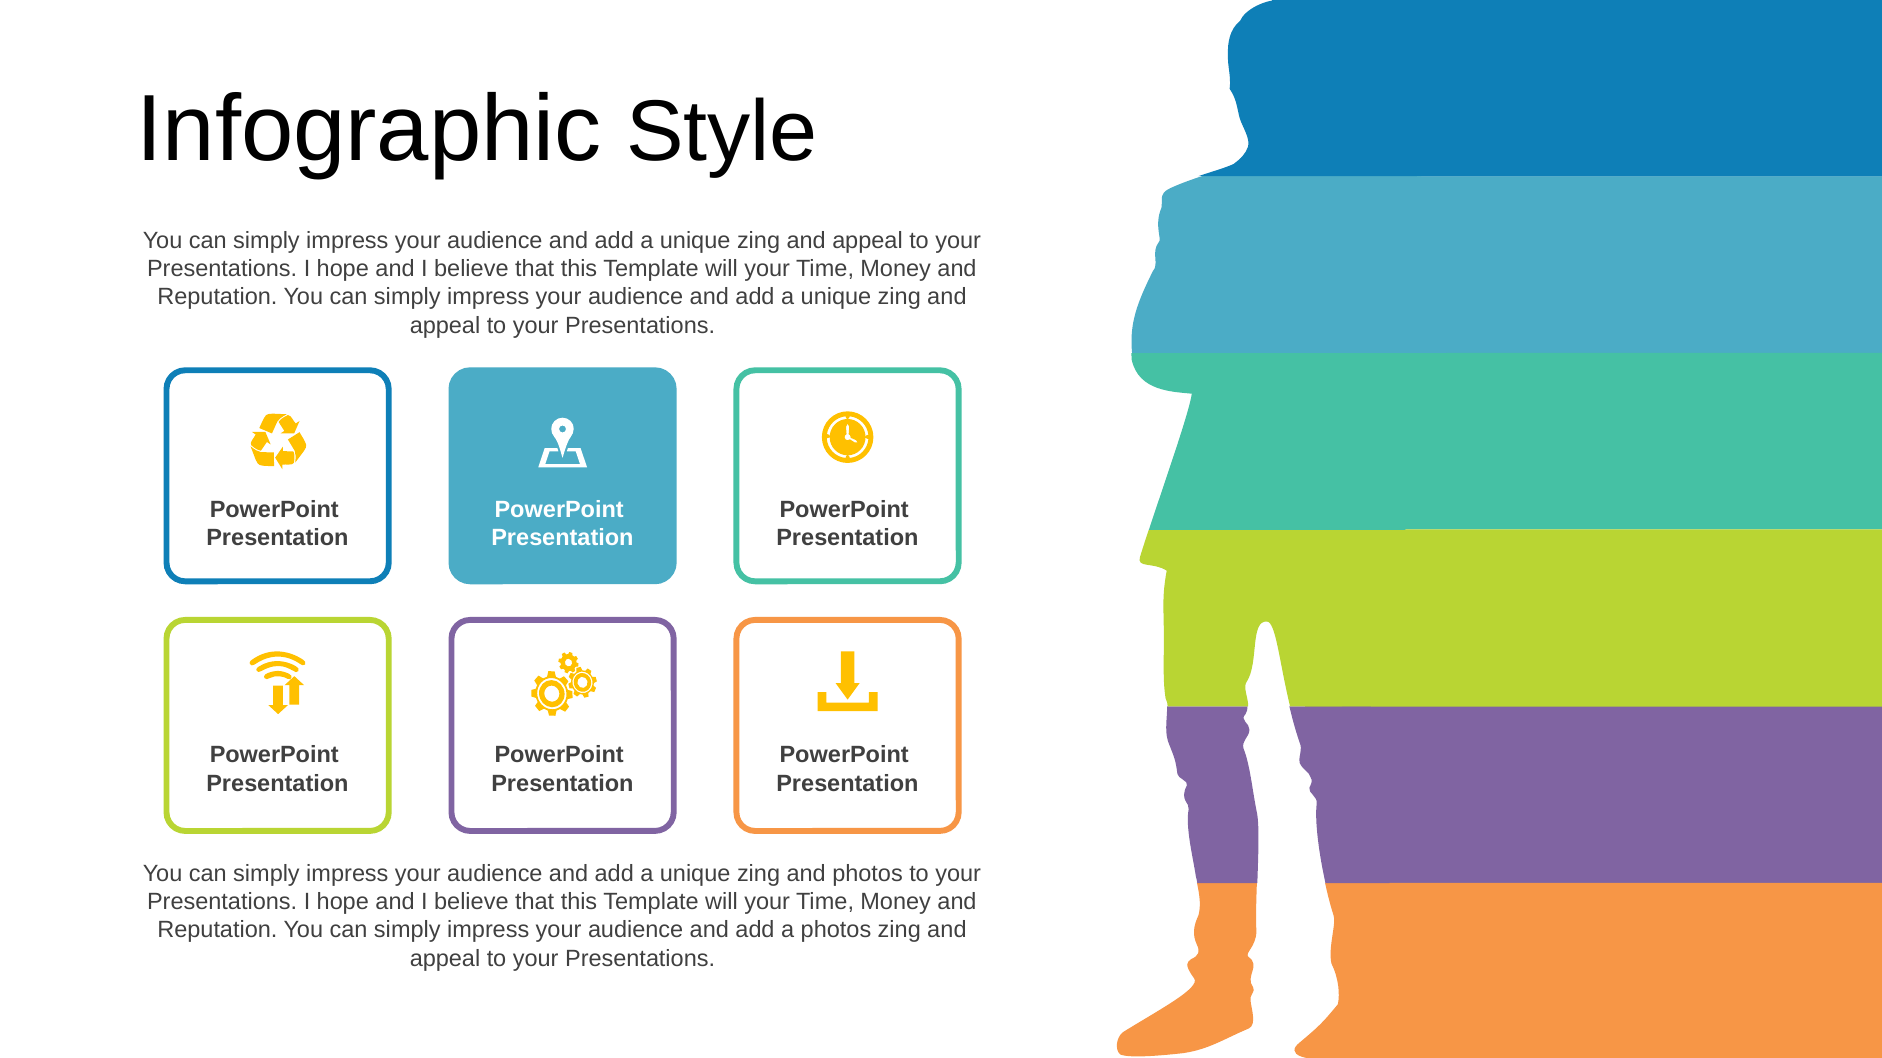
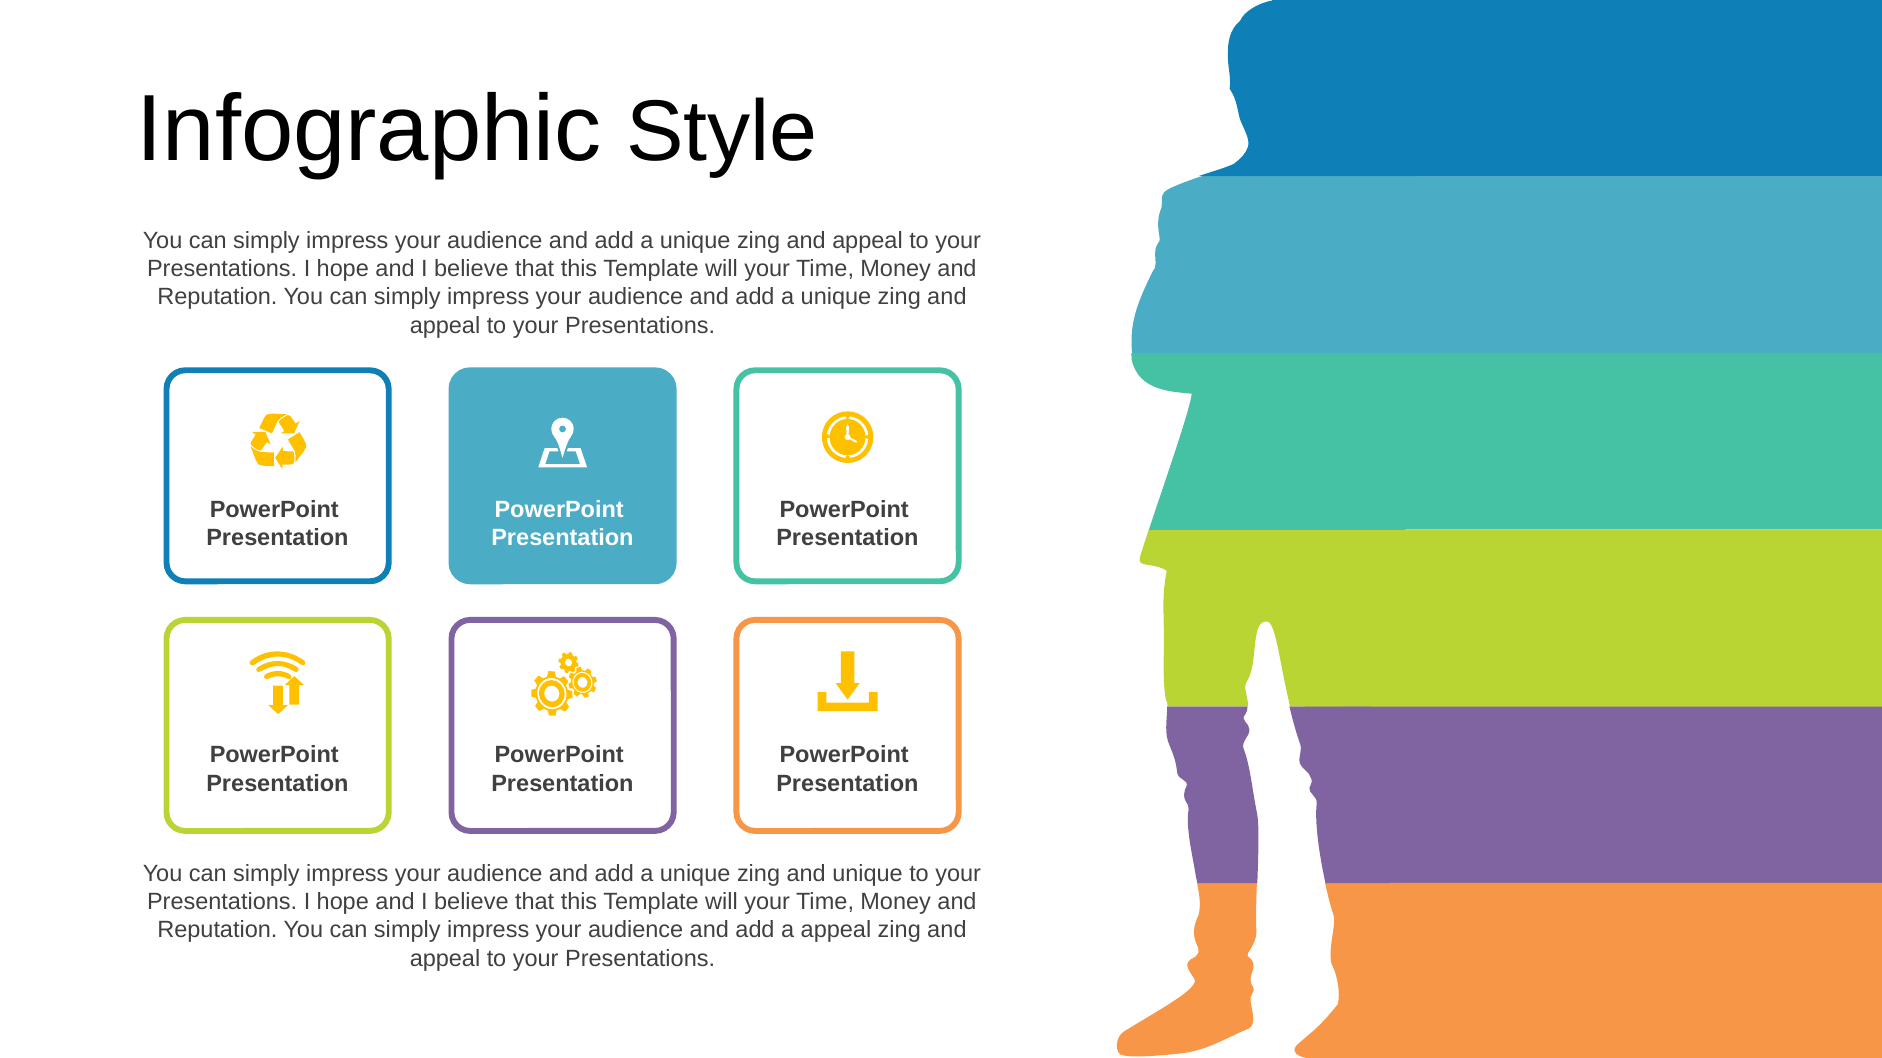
and photos: photos -> unique (868, 874)
a photos: photos -> appeal (836, 931)
